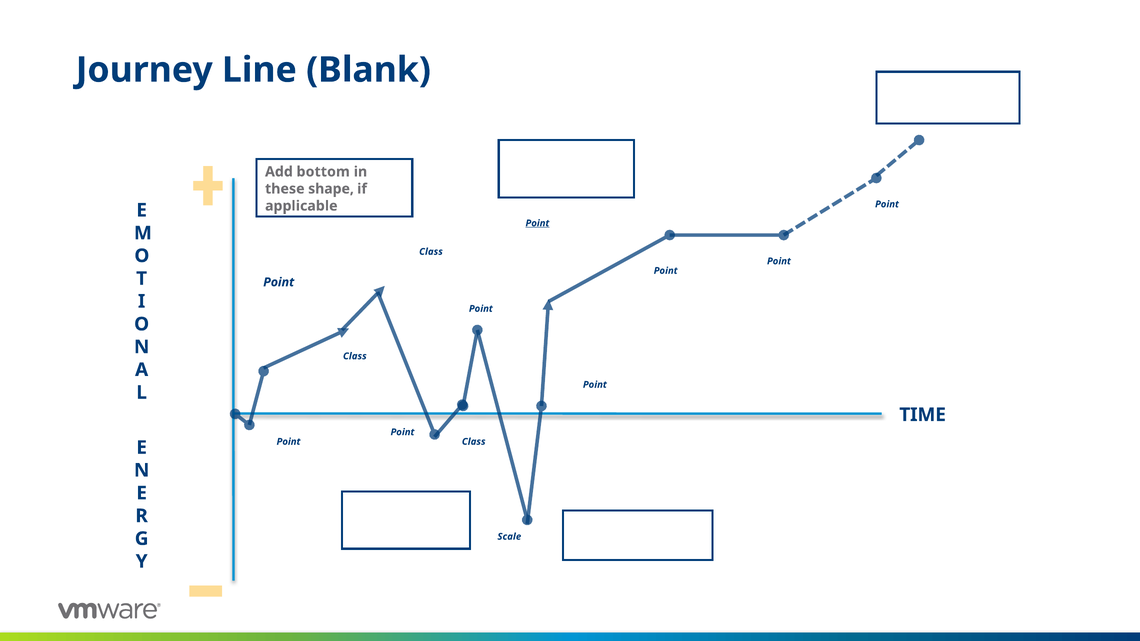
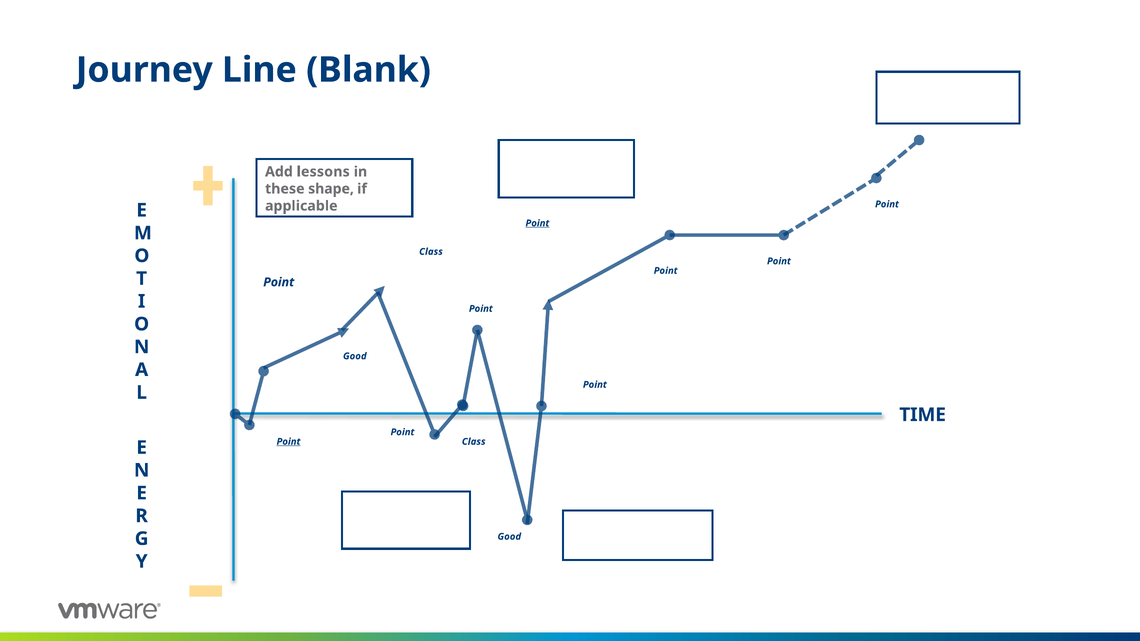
bottom: bottom -> lessons (323, 172)
Class: Class -> Good (355, 356)
Point underline: none -> present (289, 442)
Scale: Scale -> Good (509, 537)
